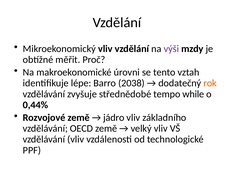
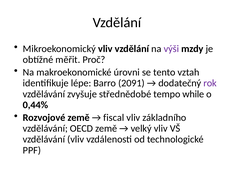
2038: 2038 -> 2091 (131, 83)
rok colour: orange -> purple (210, 83)
jádro: jádro -> fiscal (114, 118)
